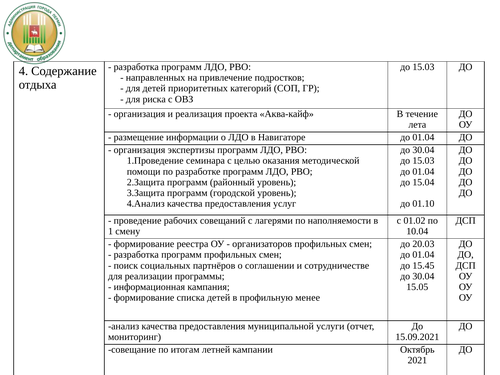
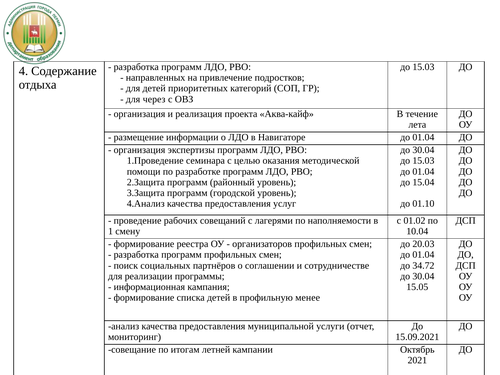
риска: риска -> через (154, 99)
15.45: 15.45 -> 34.72 (423, 265)
